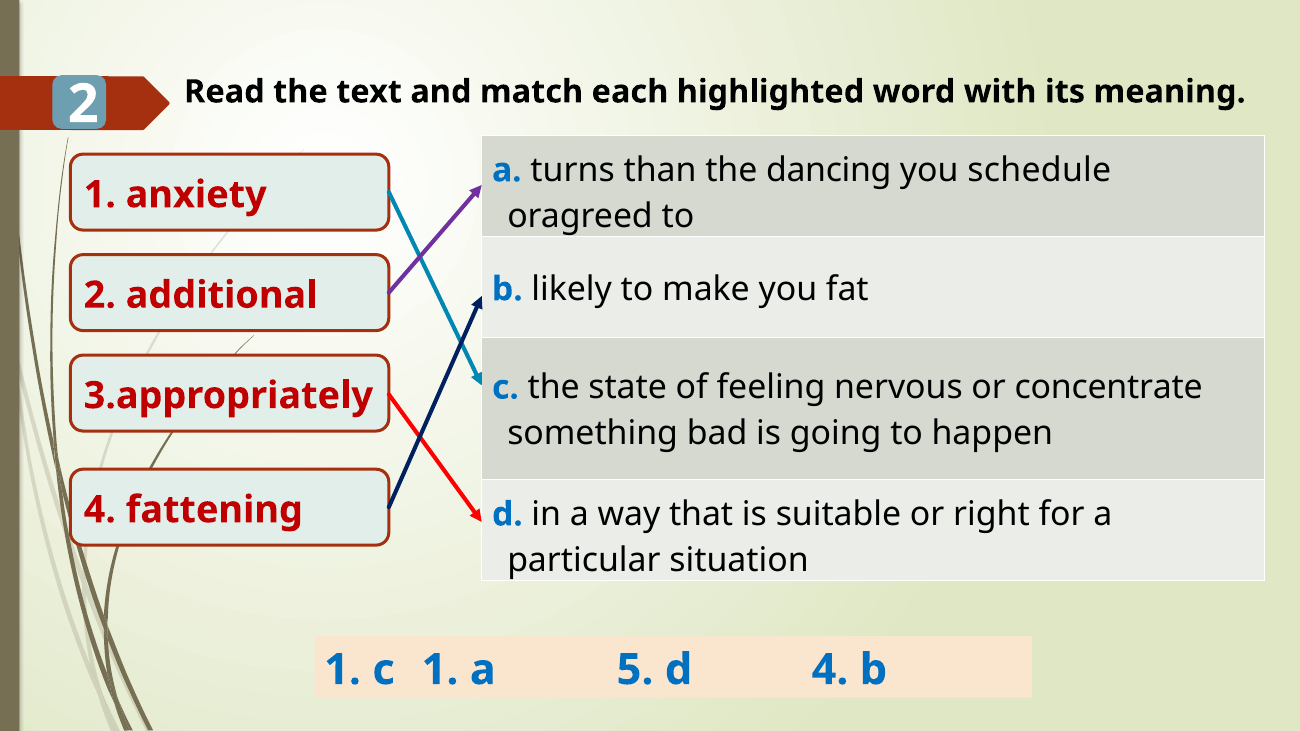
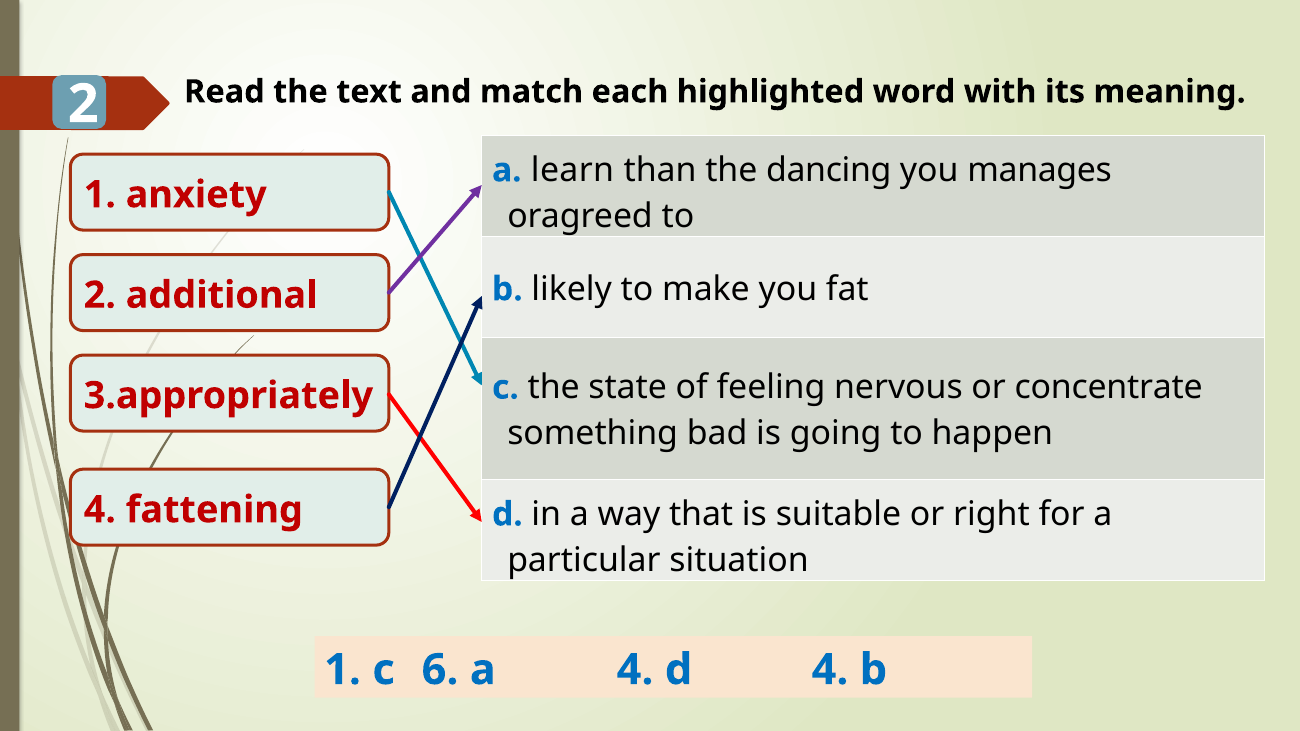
turns: turns -> learn (573, 170)
schedule: schedule -> manages (1040, 170)
c 1: 1 -> 6 (440, 670)
a 5: 5 -> 4 (635, 670)
